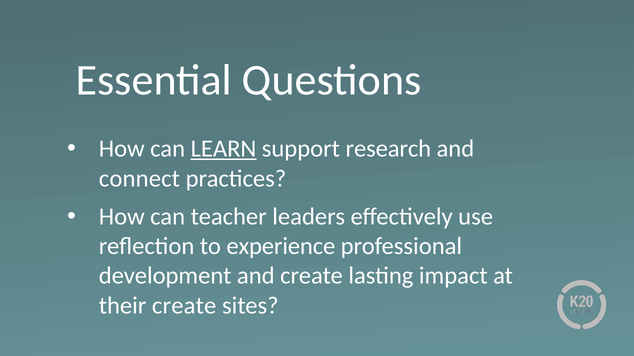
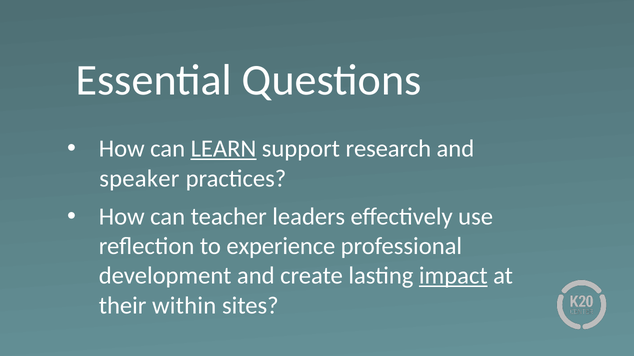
connect: connect -> speaker (139, 179)
impact underline: none -> present (453, 276)
their create: create -> within (184, 306)
